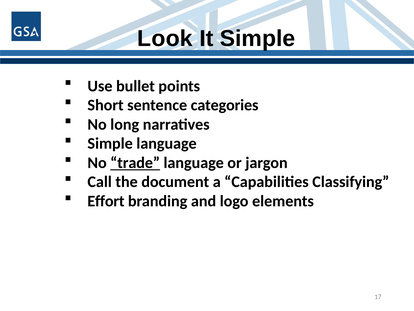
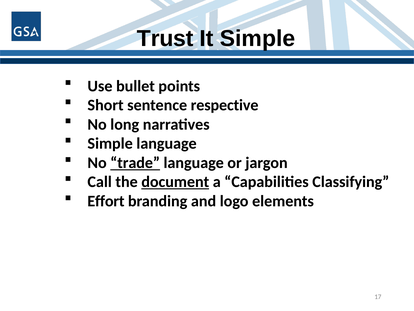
Look: Look -> Trust (165, 38)
categories: categories -> respective (225, 105)
document underline: none -> present (175, 182)
